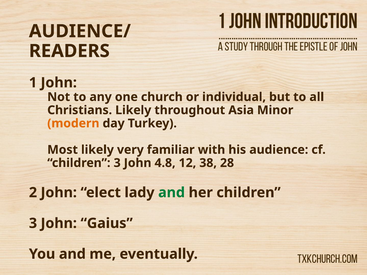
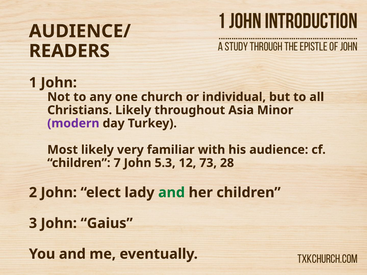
modern colour: orange -> purple (73, 123)
3: 3 -> 7 (117, 163)
4.8: 4.8 -> 5.3 (165, 163)
38: 38 -> 73 (208, 163)
